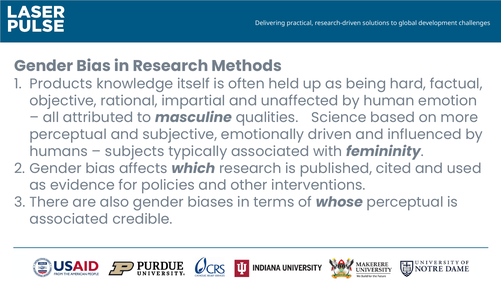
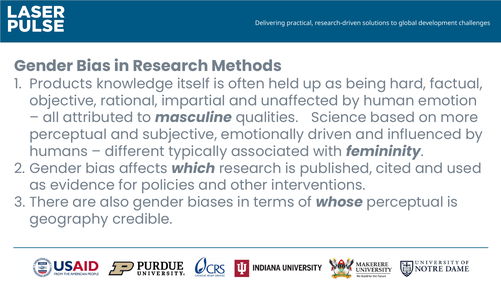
subjects: subjects -> different (135, 151)
associated: associated -> geography (69, 219)
